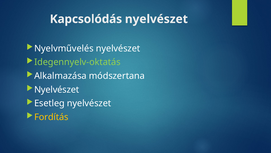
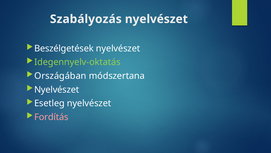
Kapcsolódás: Kapcsolódás -> Szabályozás (86, 19)
Nyelvművelés: Nyelvművelés -> Beszélgetések (64, 48)
Alkalmazása: Alkalmazása -> Országában (60, 76)
Fordítás colour: yellow -> pink (51, 117)
